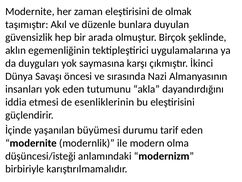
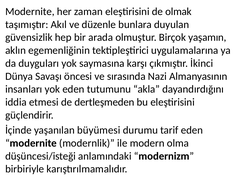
şeklinde: şeklinde -> yaşamın (207, 37)
esenliklerinin: esenliklerinin -> dertleşmeden (104, 102)
